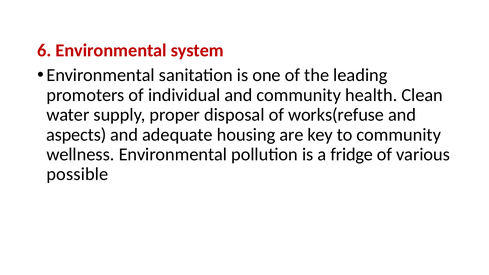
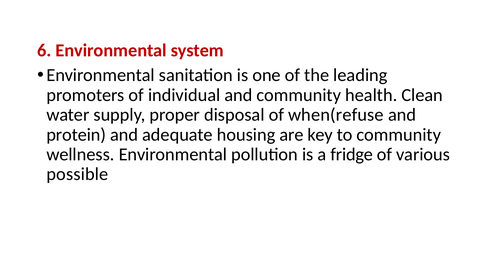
works(refuse: works(refuse -> when(refuse (336, 115)
aspects: aspects -> protein (76, 135)
